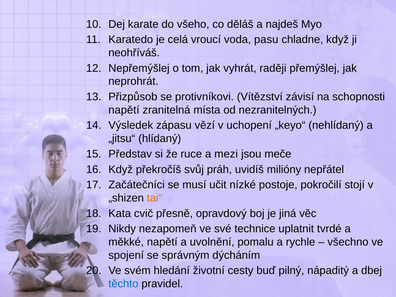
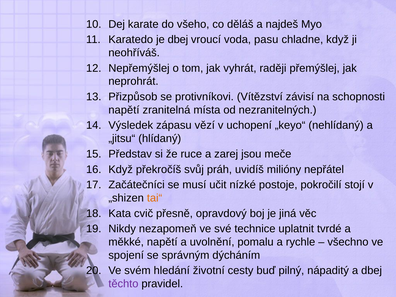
je celá: celá -> dbej (178, 40)
mezi: mezi -> zarej (226, 154)
těchto colour: blue -> purple (123, 284)
